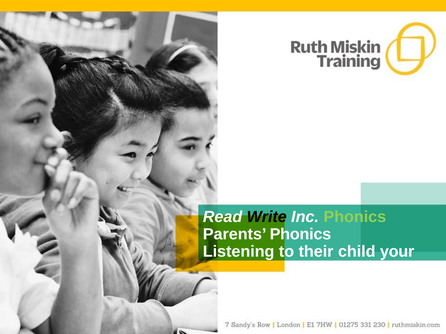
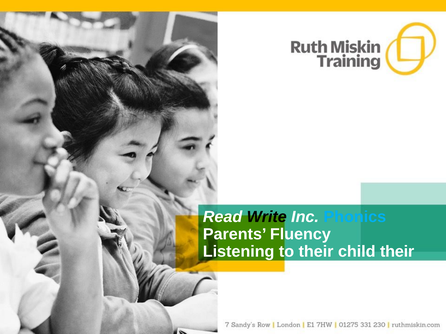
Phonics colour: light green -> light blue (355, 217)
Parents Phonics: Phonics -> Fluency (300, 235)
child your: your -> their (397, 252)
